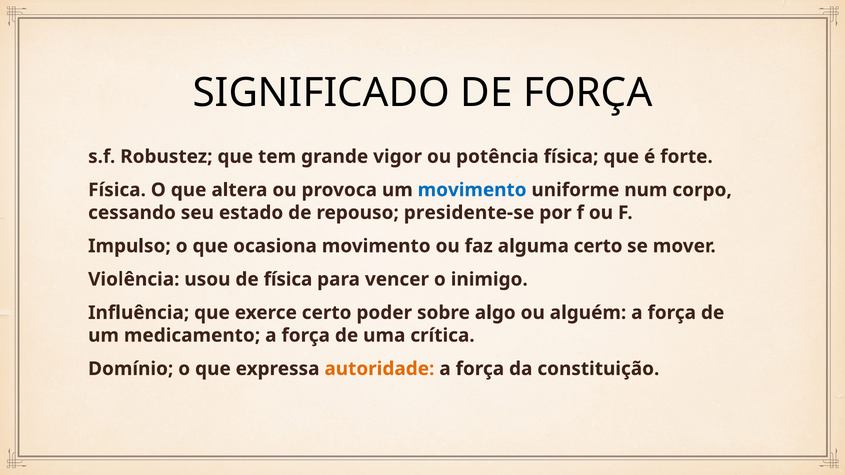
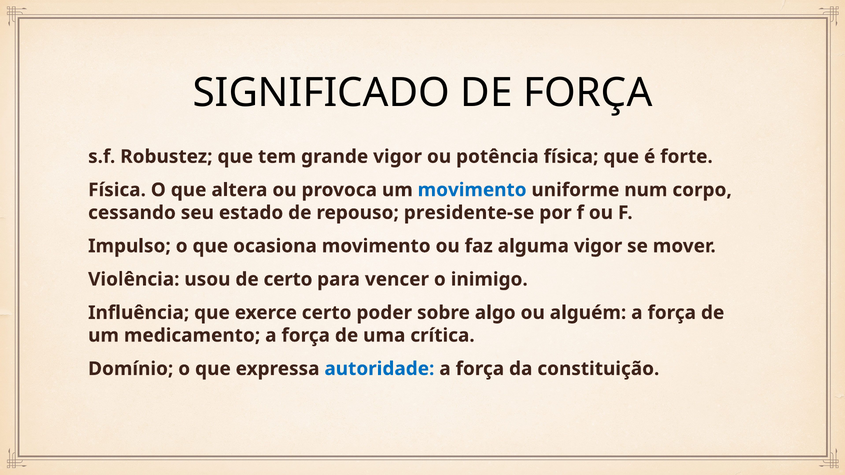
alguma certo: certo -> vigor (598, 246)
de física: física -> certo (288, 280)
autoridade colour: orange -> blue (379, 369)
